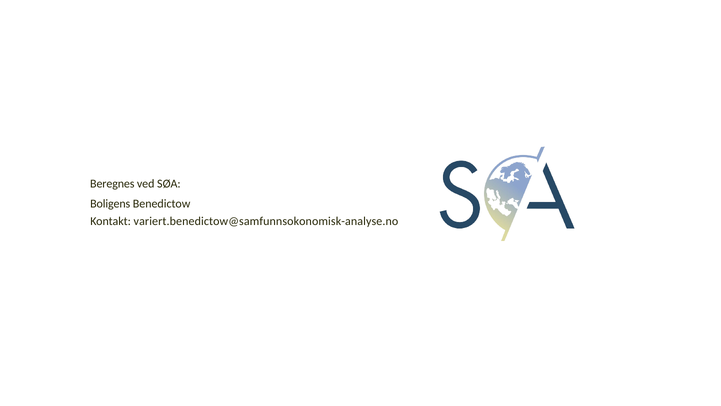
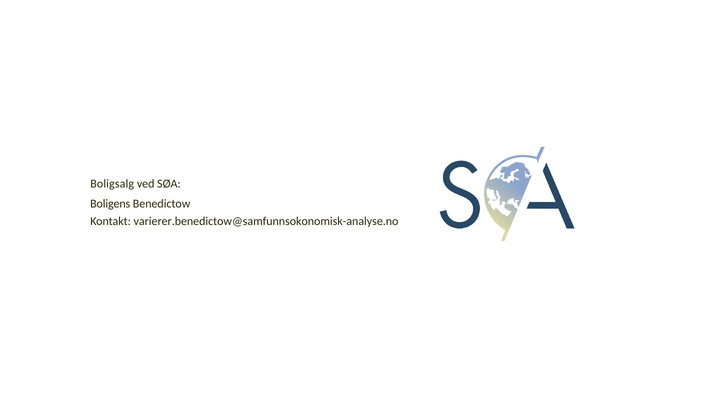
Beregnes: Beregnes -> Boligsalg (112, 183)
variert.benedictow@samfunnsokonomisk-analyse.no: variert.benedictow@samfunnsokonomisk-analyse.no -> varierer.benedictow@samfunnsokonomisk-analyse.no (266, 221)
